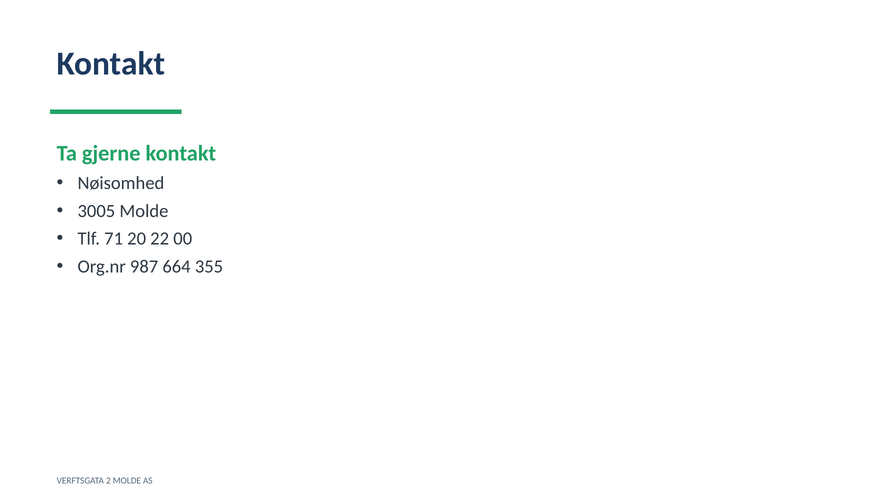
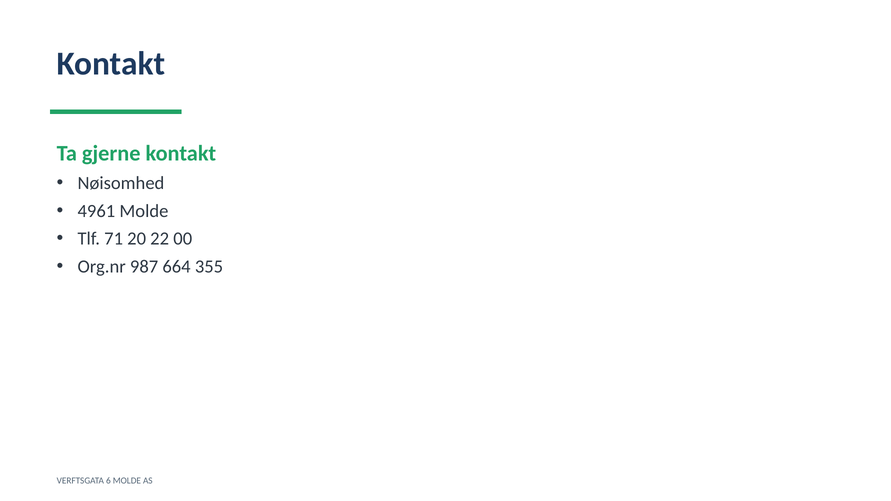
3005: 3005 -> 4961 (96, 211)
2: 2 -> 6 (108, 481)
